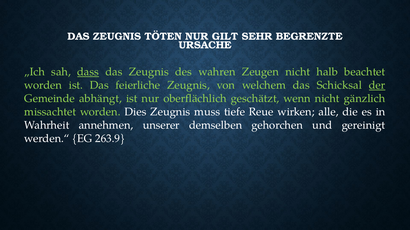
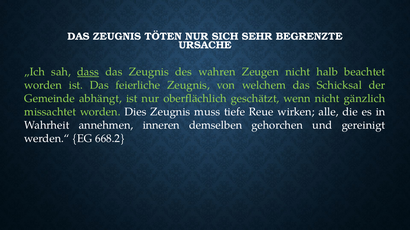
GILT: GILT -> SICH (225, 36)
der underline: present -> none (377, 85)
unserer: unserer -> inneren (161, 125)
263.9: 263.9 -> 668.2 (110, 139)
